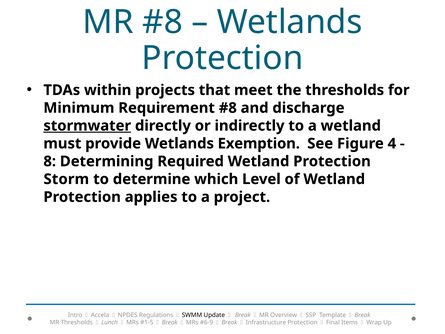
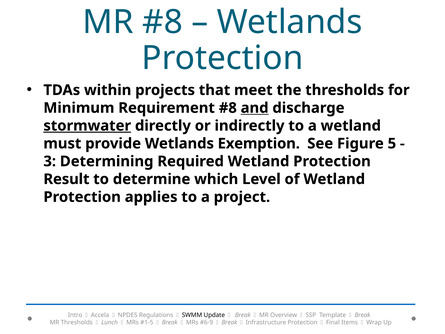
and underline: none -> present (255, 108)
4: 4 -> 5 (392, 143)
8: 8 -> 3 (50, 161)
Storm: Storm -> Result (66, 179)
